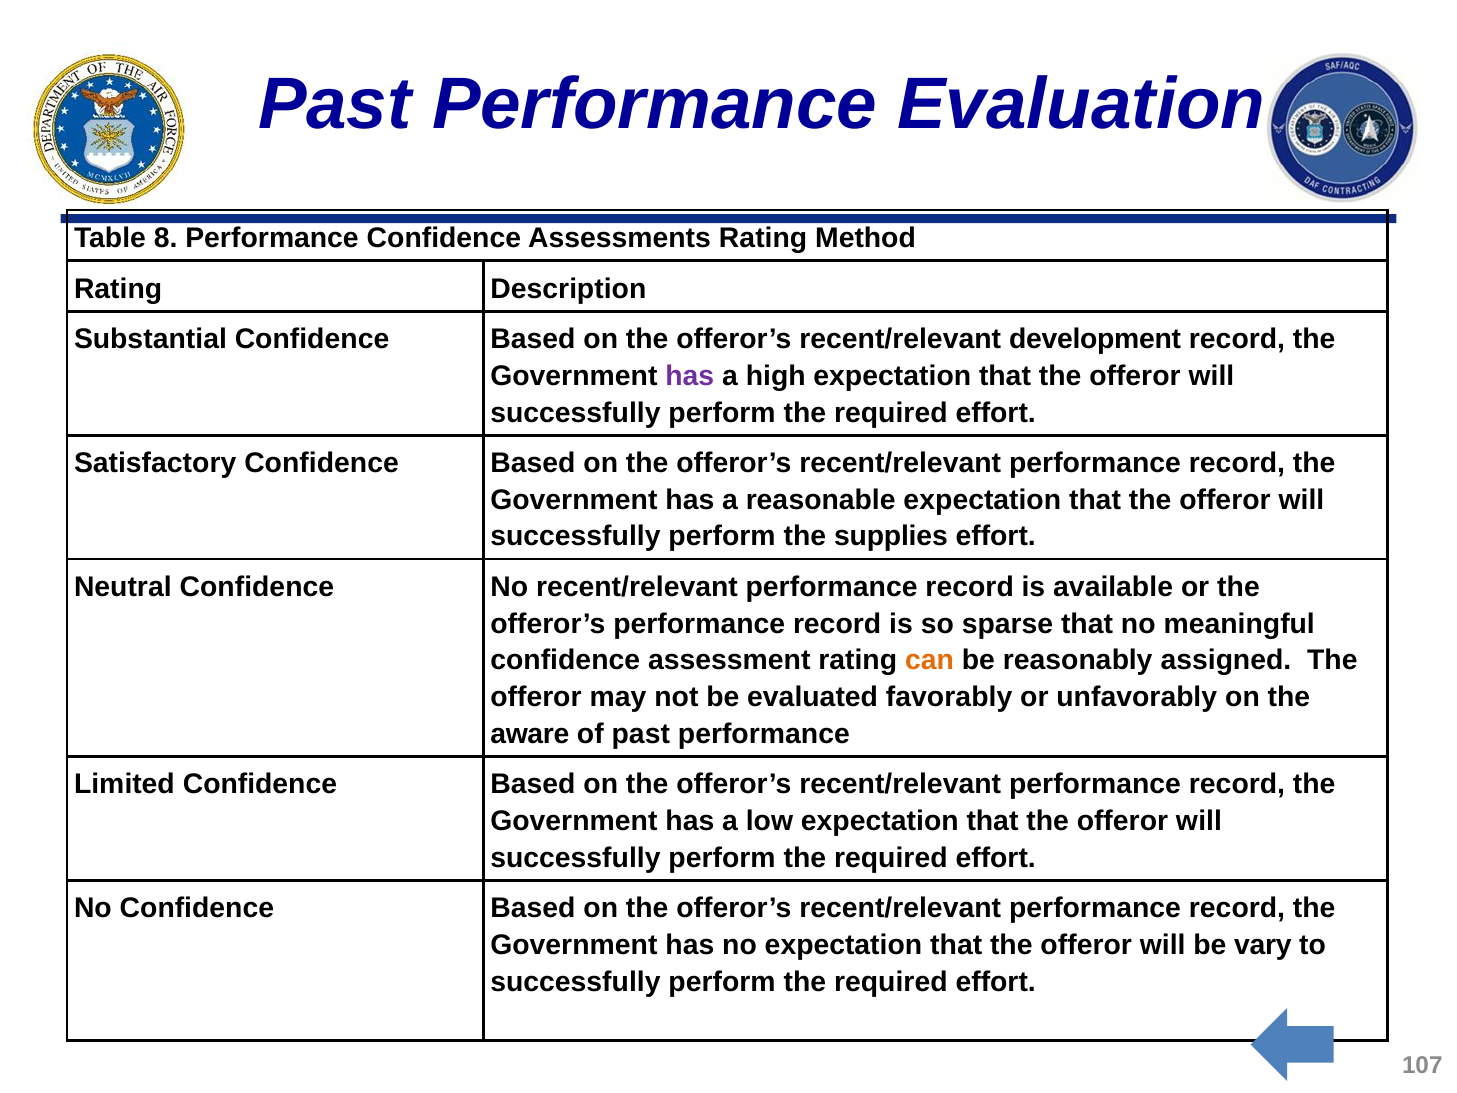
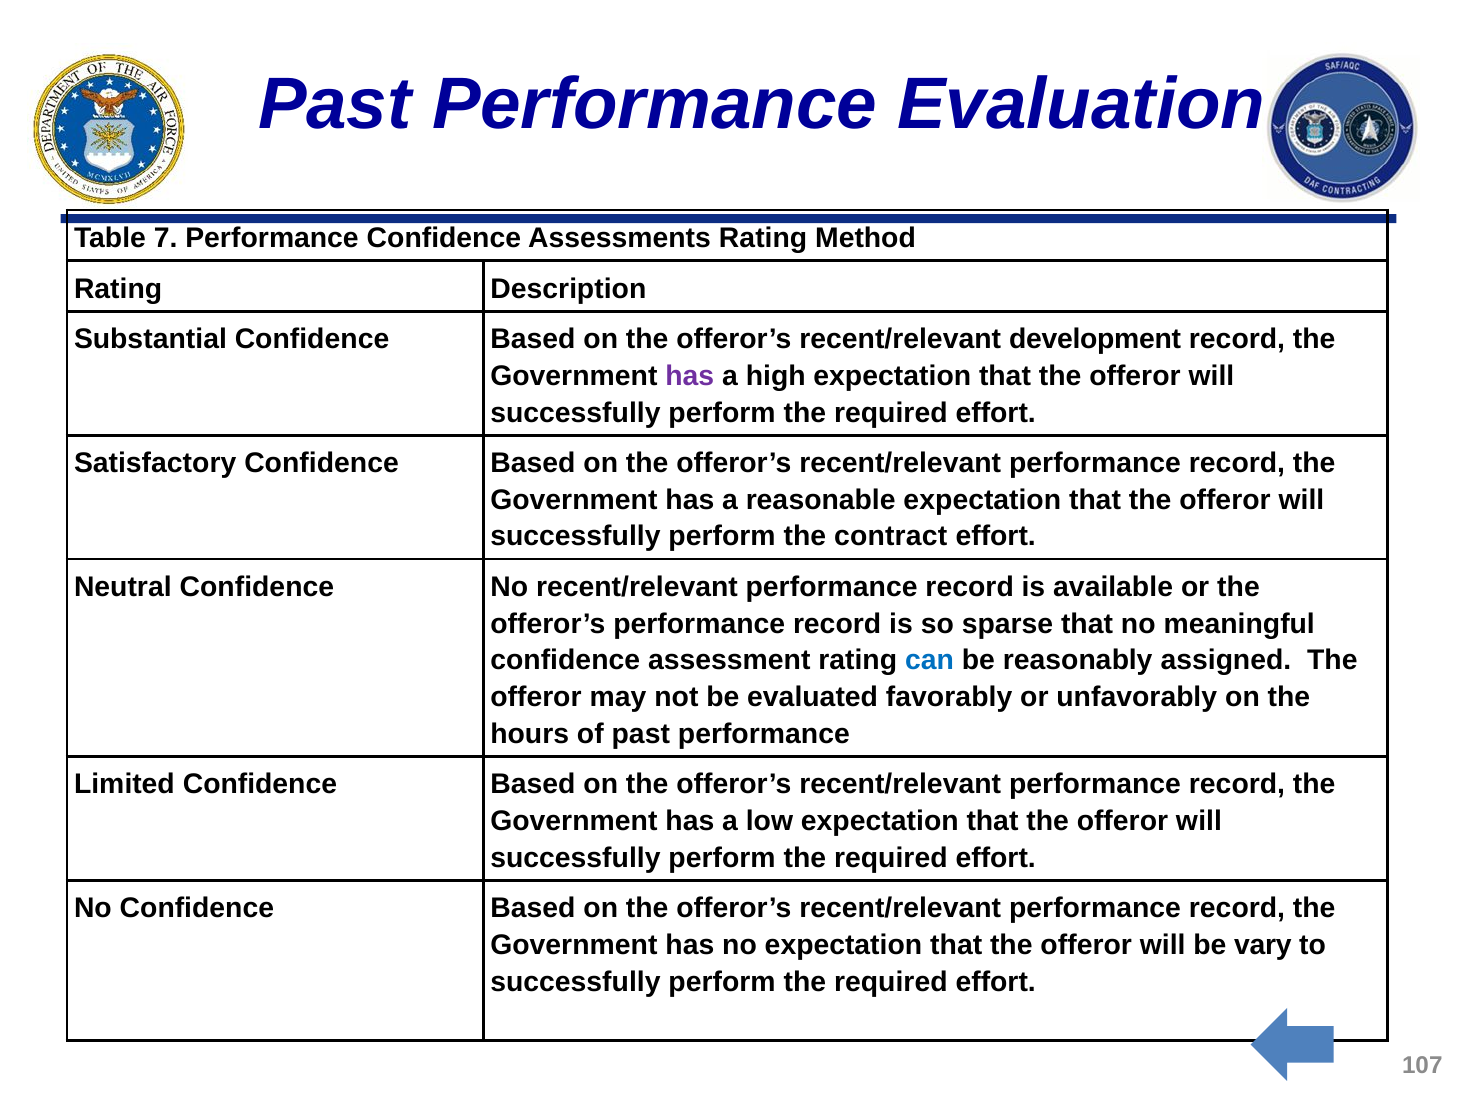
8: 8 -> 7 (166, 238)
supplies: supplies -> contract (891, 536)
can colour: orange -> blue (929, 660)
aware: aware -> hours (530, 733)
